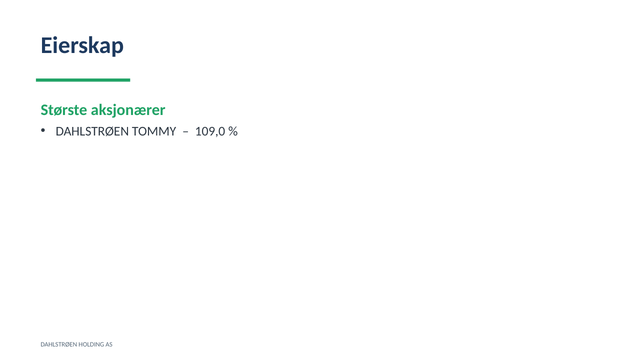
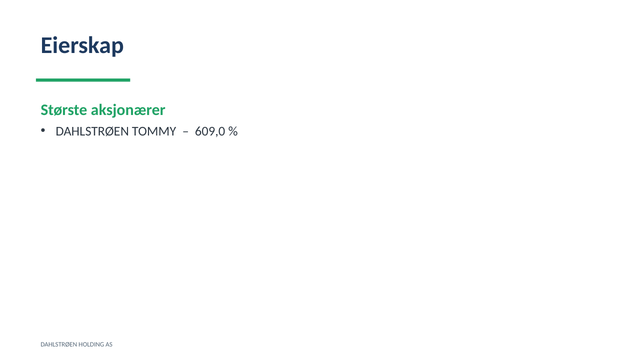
109,0: 109,0 -> 609,0 (210, 131)
